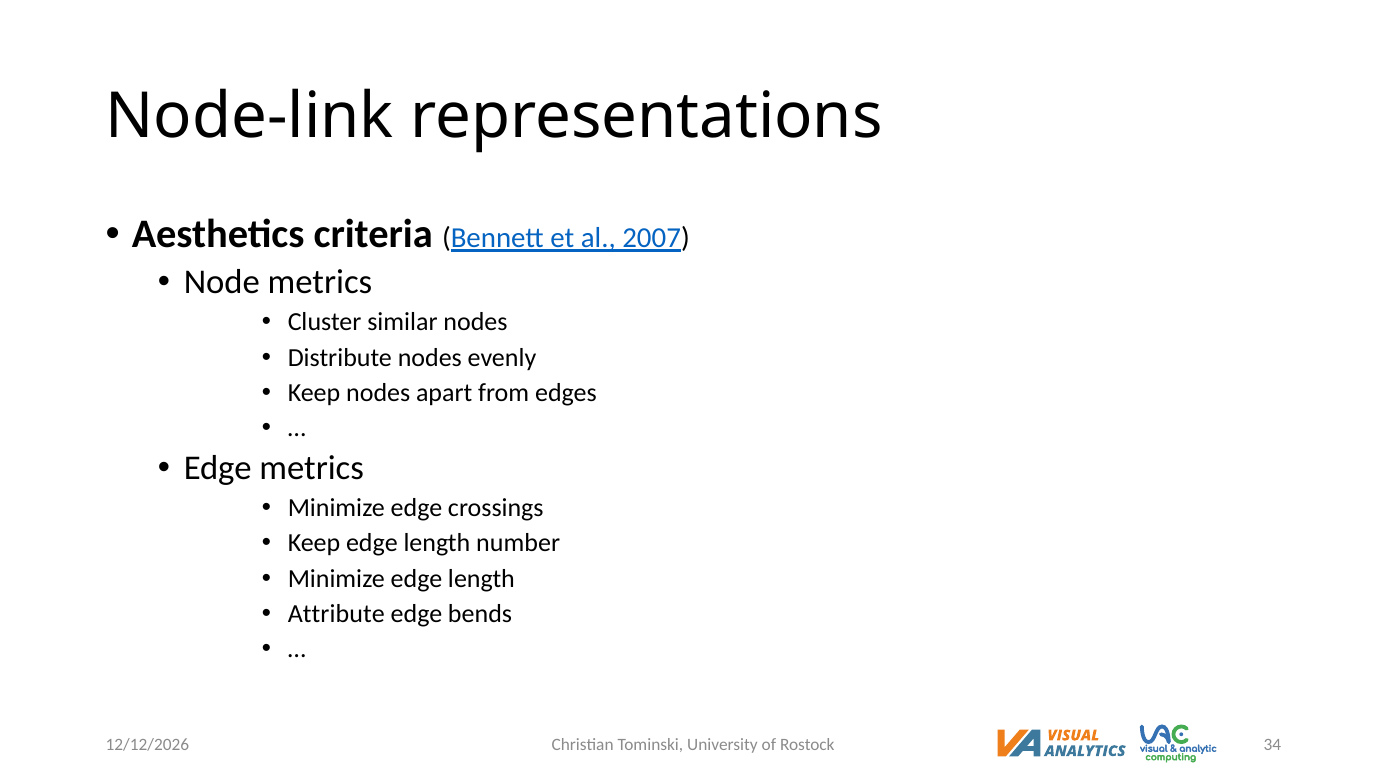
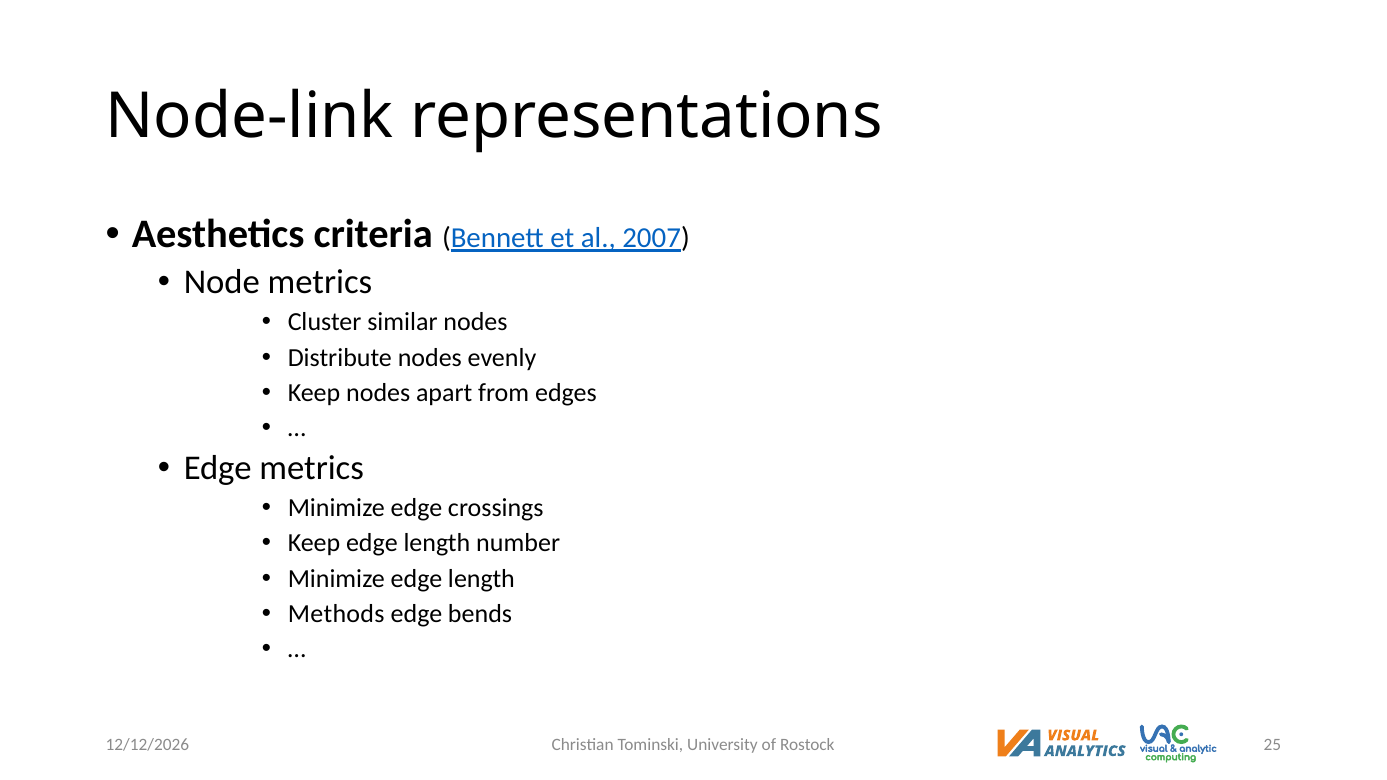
Attribute: Attribute -> Methods (336, 614)
34: 34 -> 25 (1272, 745)
